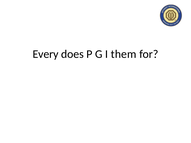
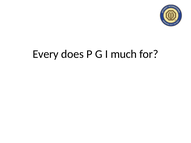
them: them -> much (124, 54)
